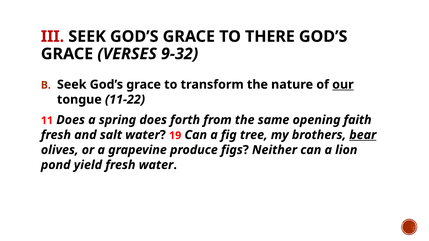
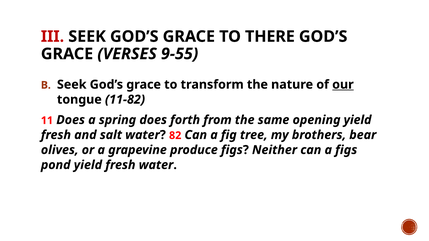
9-32: 9-32 -> 9-55 (180, 54)
11-22: 11-22 -> 11-82 (125, 100)
opening faith: faith -> yield (358, 120)
19: 19 -> 82 (175, 136)
bear underline: present -> none (363, 135)
a lion: lion -> figs (346, 150)
